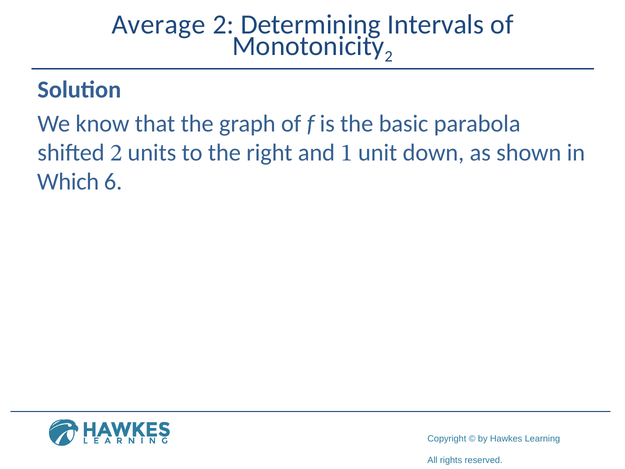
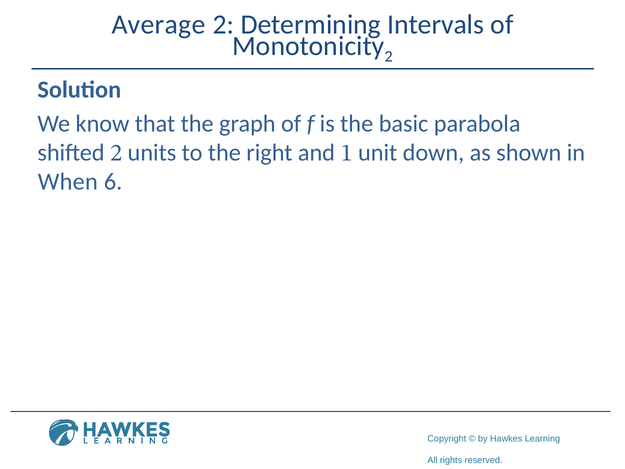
Which: Which -> When (68, 182)
